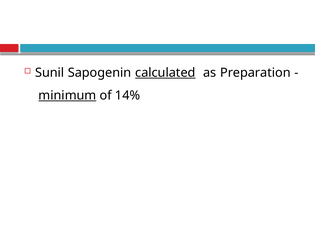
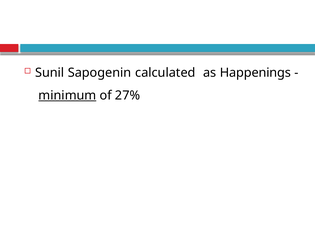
calculated underline: present -> none (165, 73)
Preparation: Preparation -> Happenings (255, 73)
14%: 14% -> 27% (128, 96)
